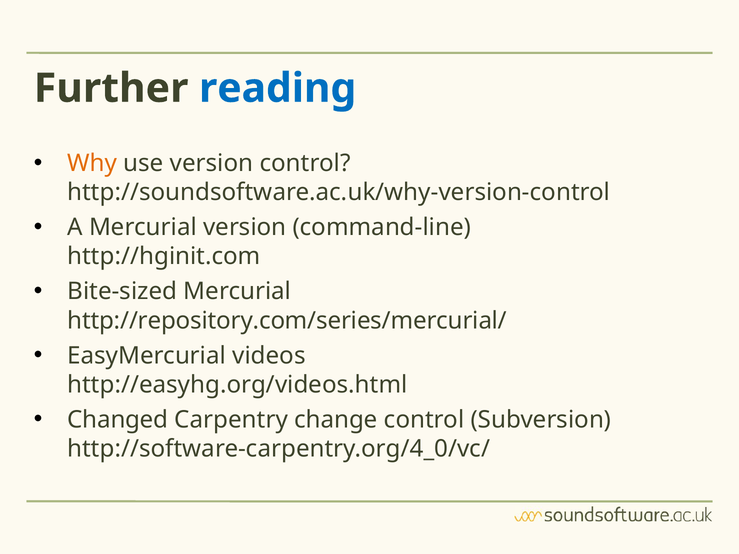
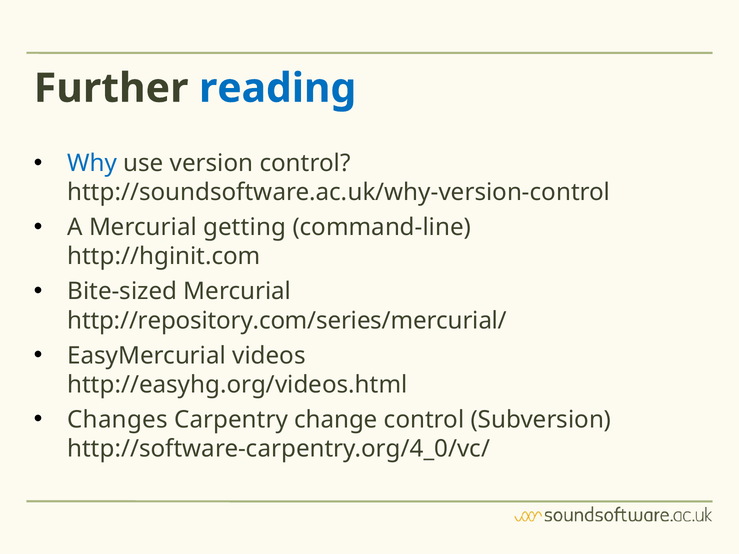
Why colour: orange -> blue (92, 163)
Mercurial version: version -> getting (245, 228)
Changed: Changed -> Changes (118, 420)
